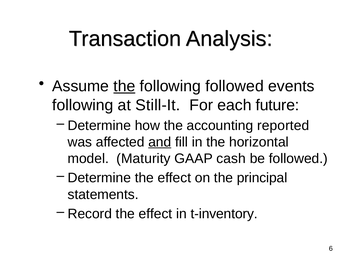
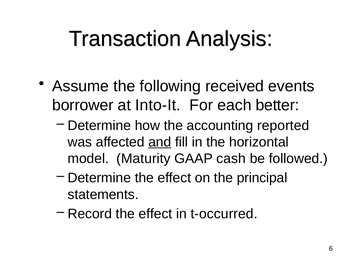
the underline: present -> none (124, 86)
following followed: followed -> received (235, 86)
following: following -> borrower (83, 105)
Still-It: Still-It -> Into-It (158, 105)
future: future -> better (277, 105)
t-inventory: t-inventory -> t-occurred (224, 213)
